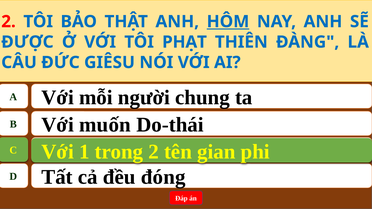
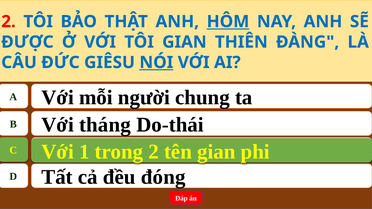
TÔI PHẠT: PHẠT -> GIAN (184, 42)
NÓI underline: none -> present (156, 63)
muốn: muốn -> tháng (105, 125)
